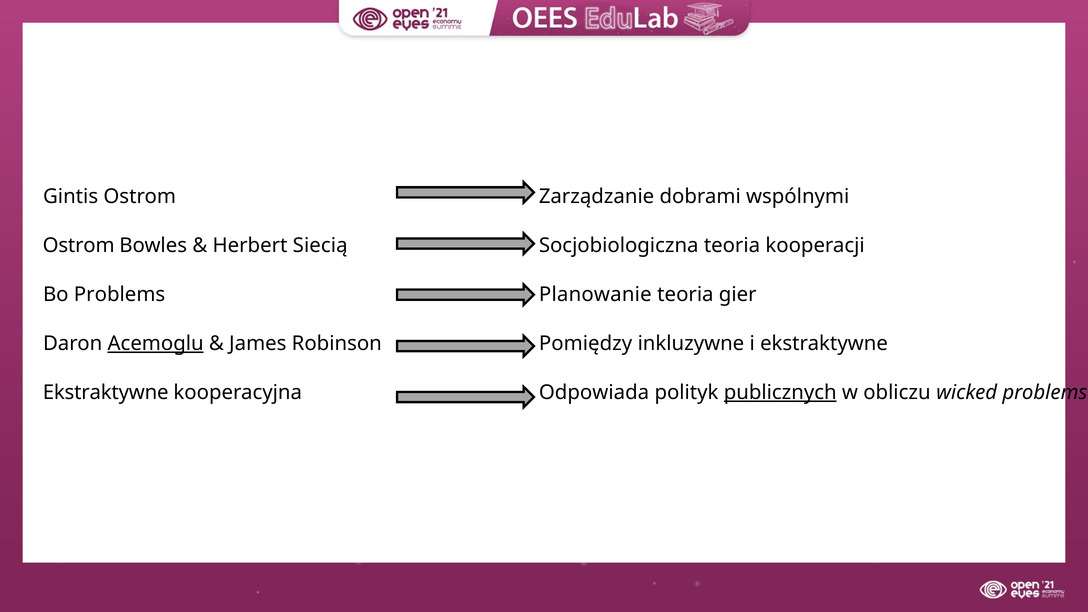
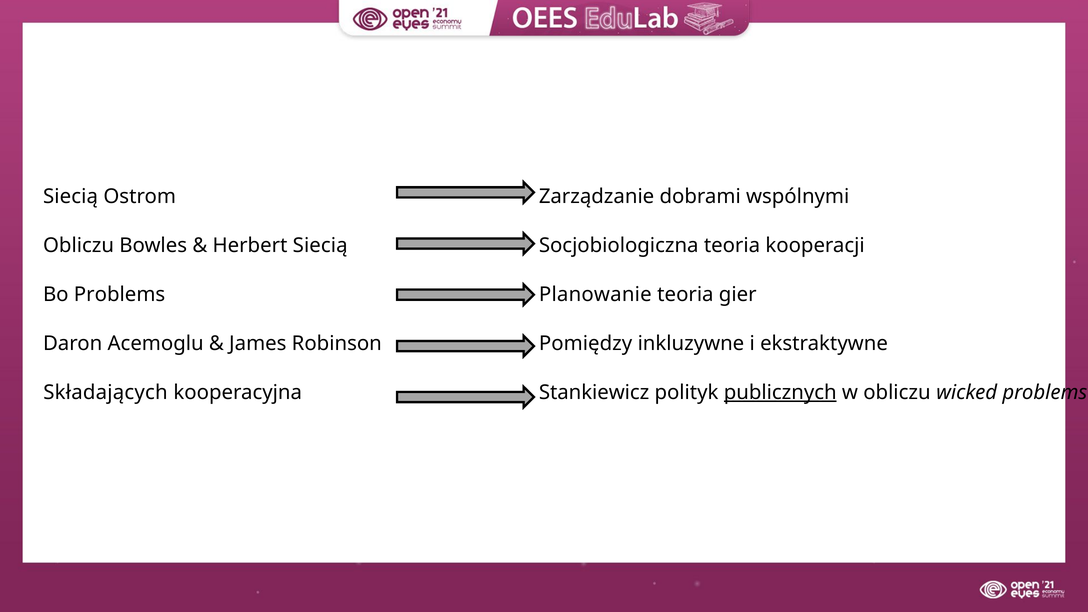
Gintis: Gintis -> Siecią (71, 197)
Ostrom: Ostrom -> Obliczu (79, 245)
Acemoglu underline: present -> none (156, 343)
Ekstraktywne: Ekstraktywne -> Składających (105, 392)
Odpowiada: Odpowiada -> Stankiewicz (594, 392)
